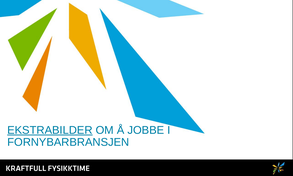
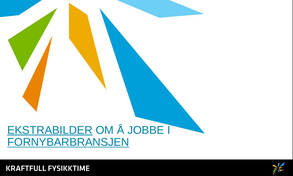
FORNYBARBRANSJEN underline: none -> present (68, 142)
